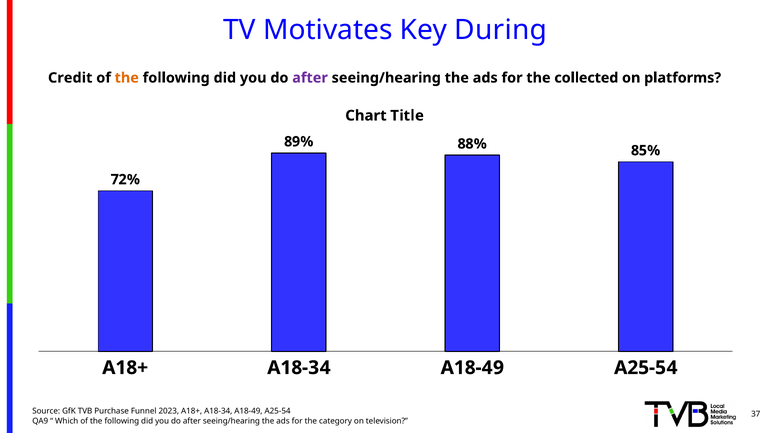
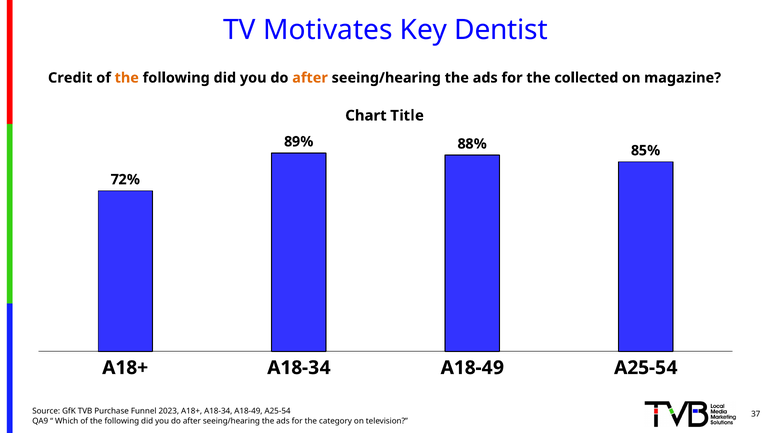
During: During -> Dentist (501, 30)
after colour: purple -> orange (310, 78)
platforms: platforms -> magazine (683, 78)
